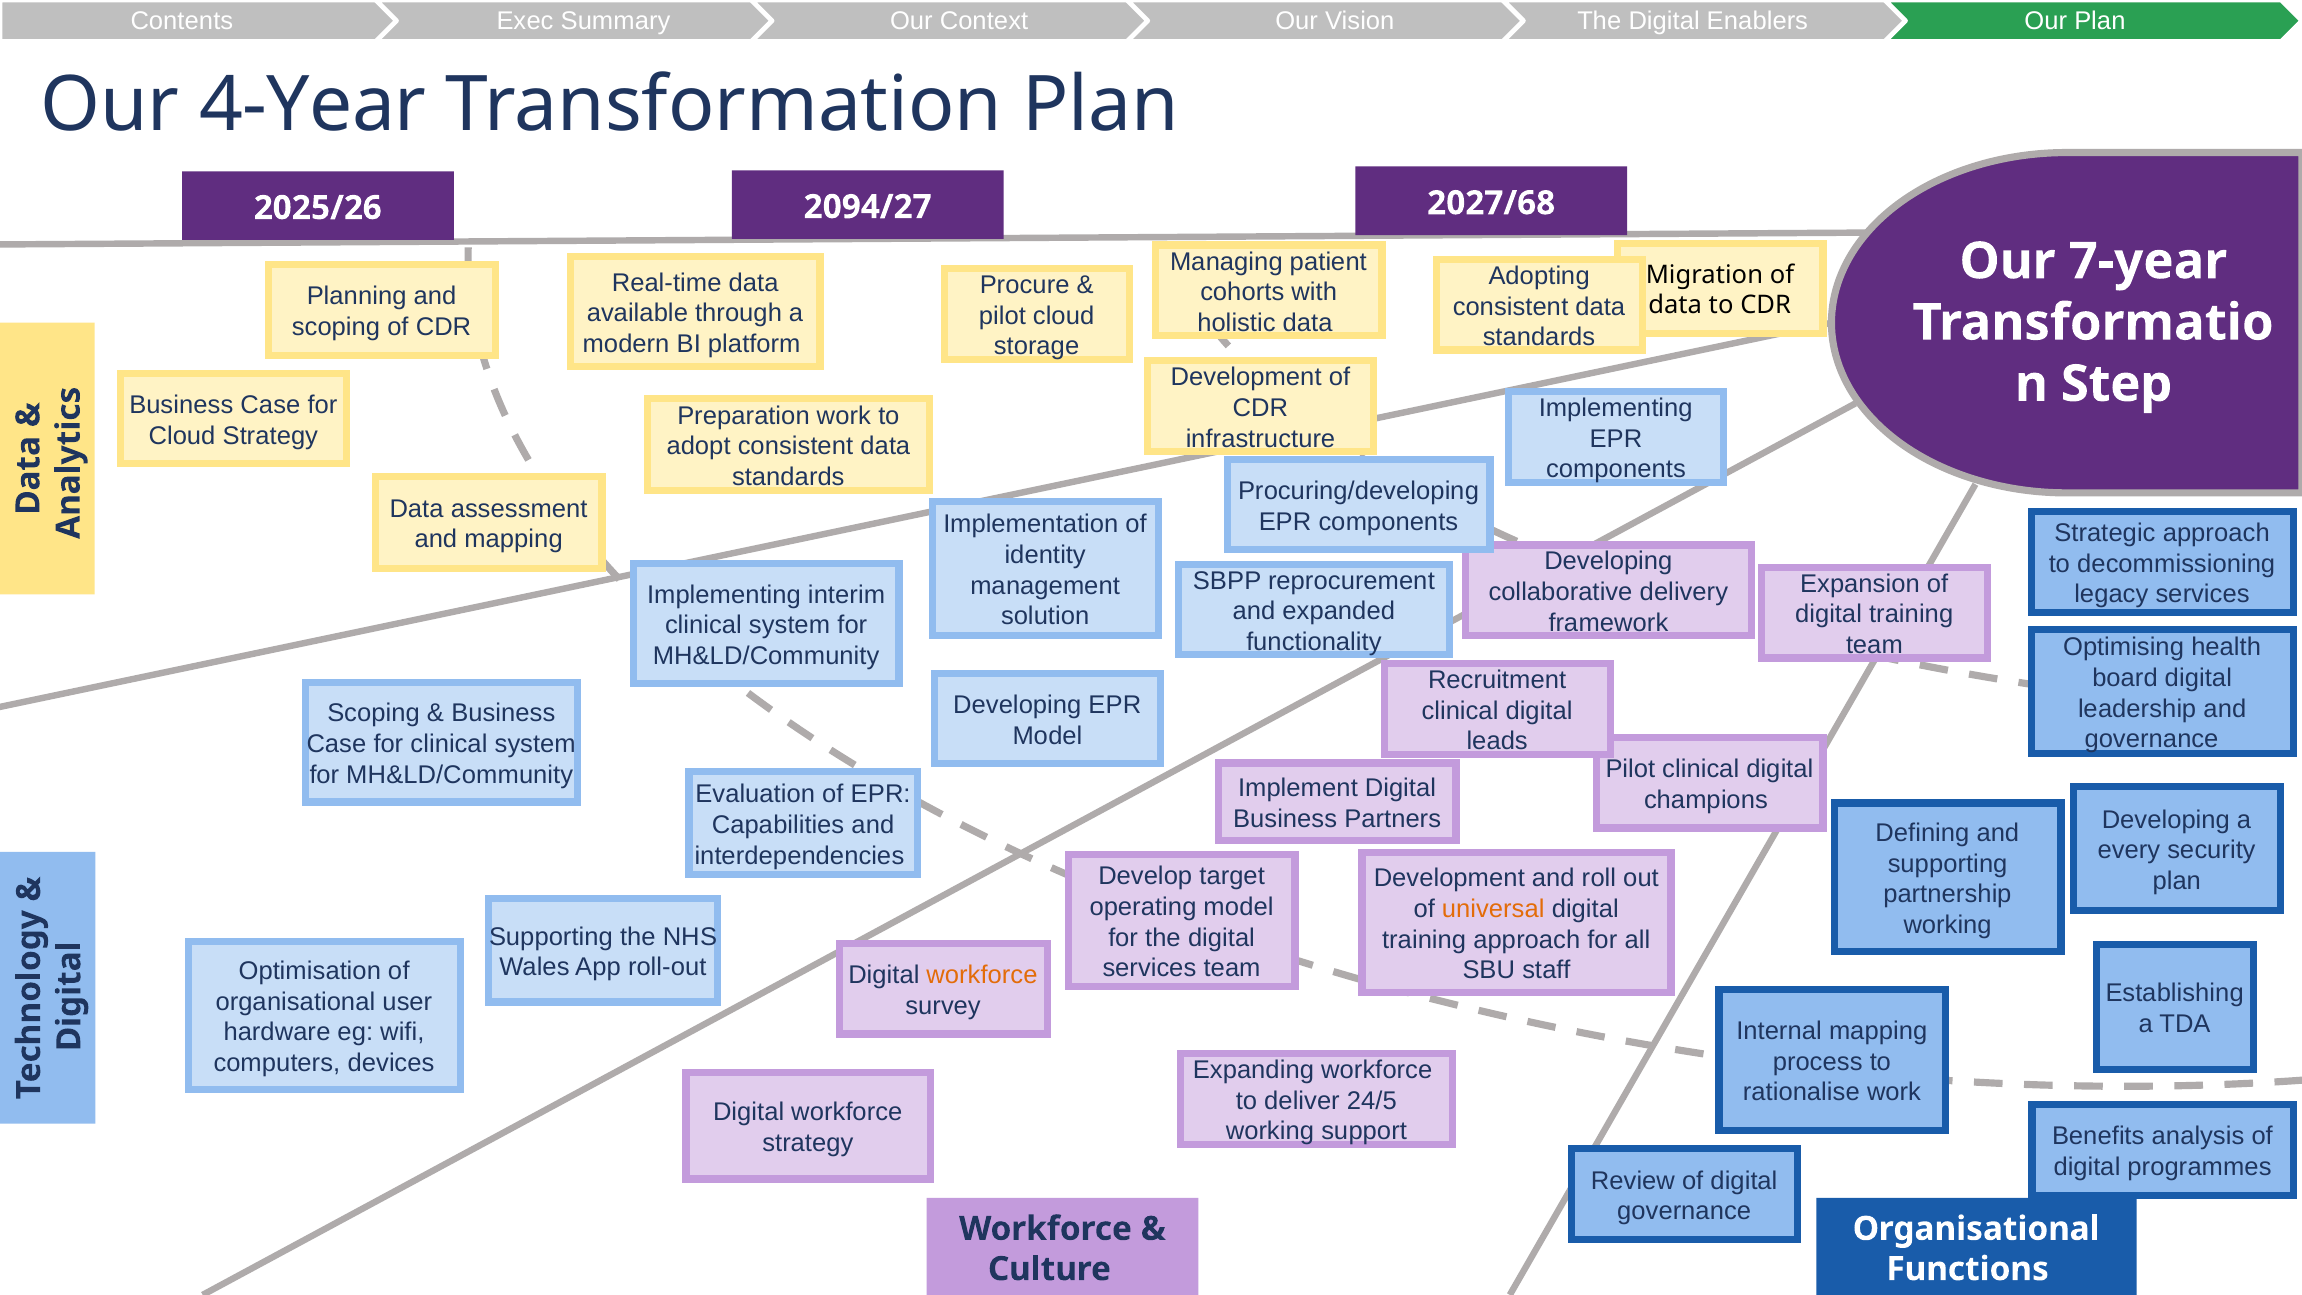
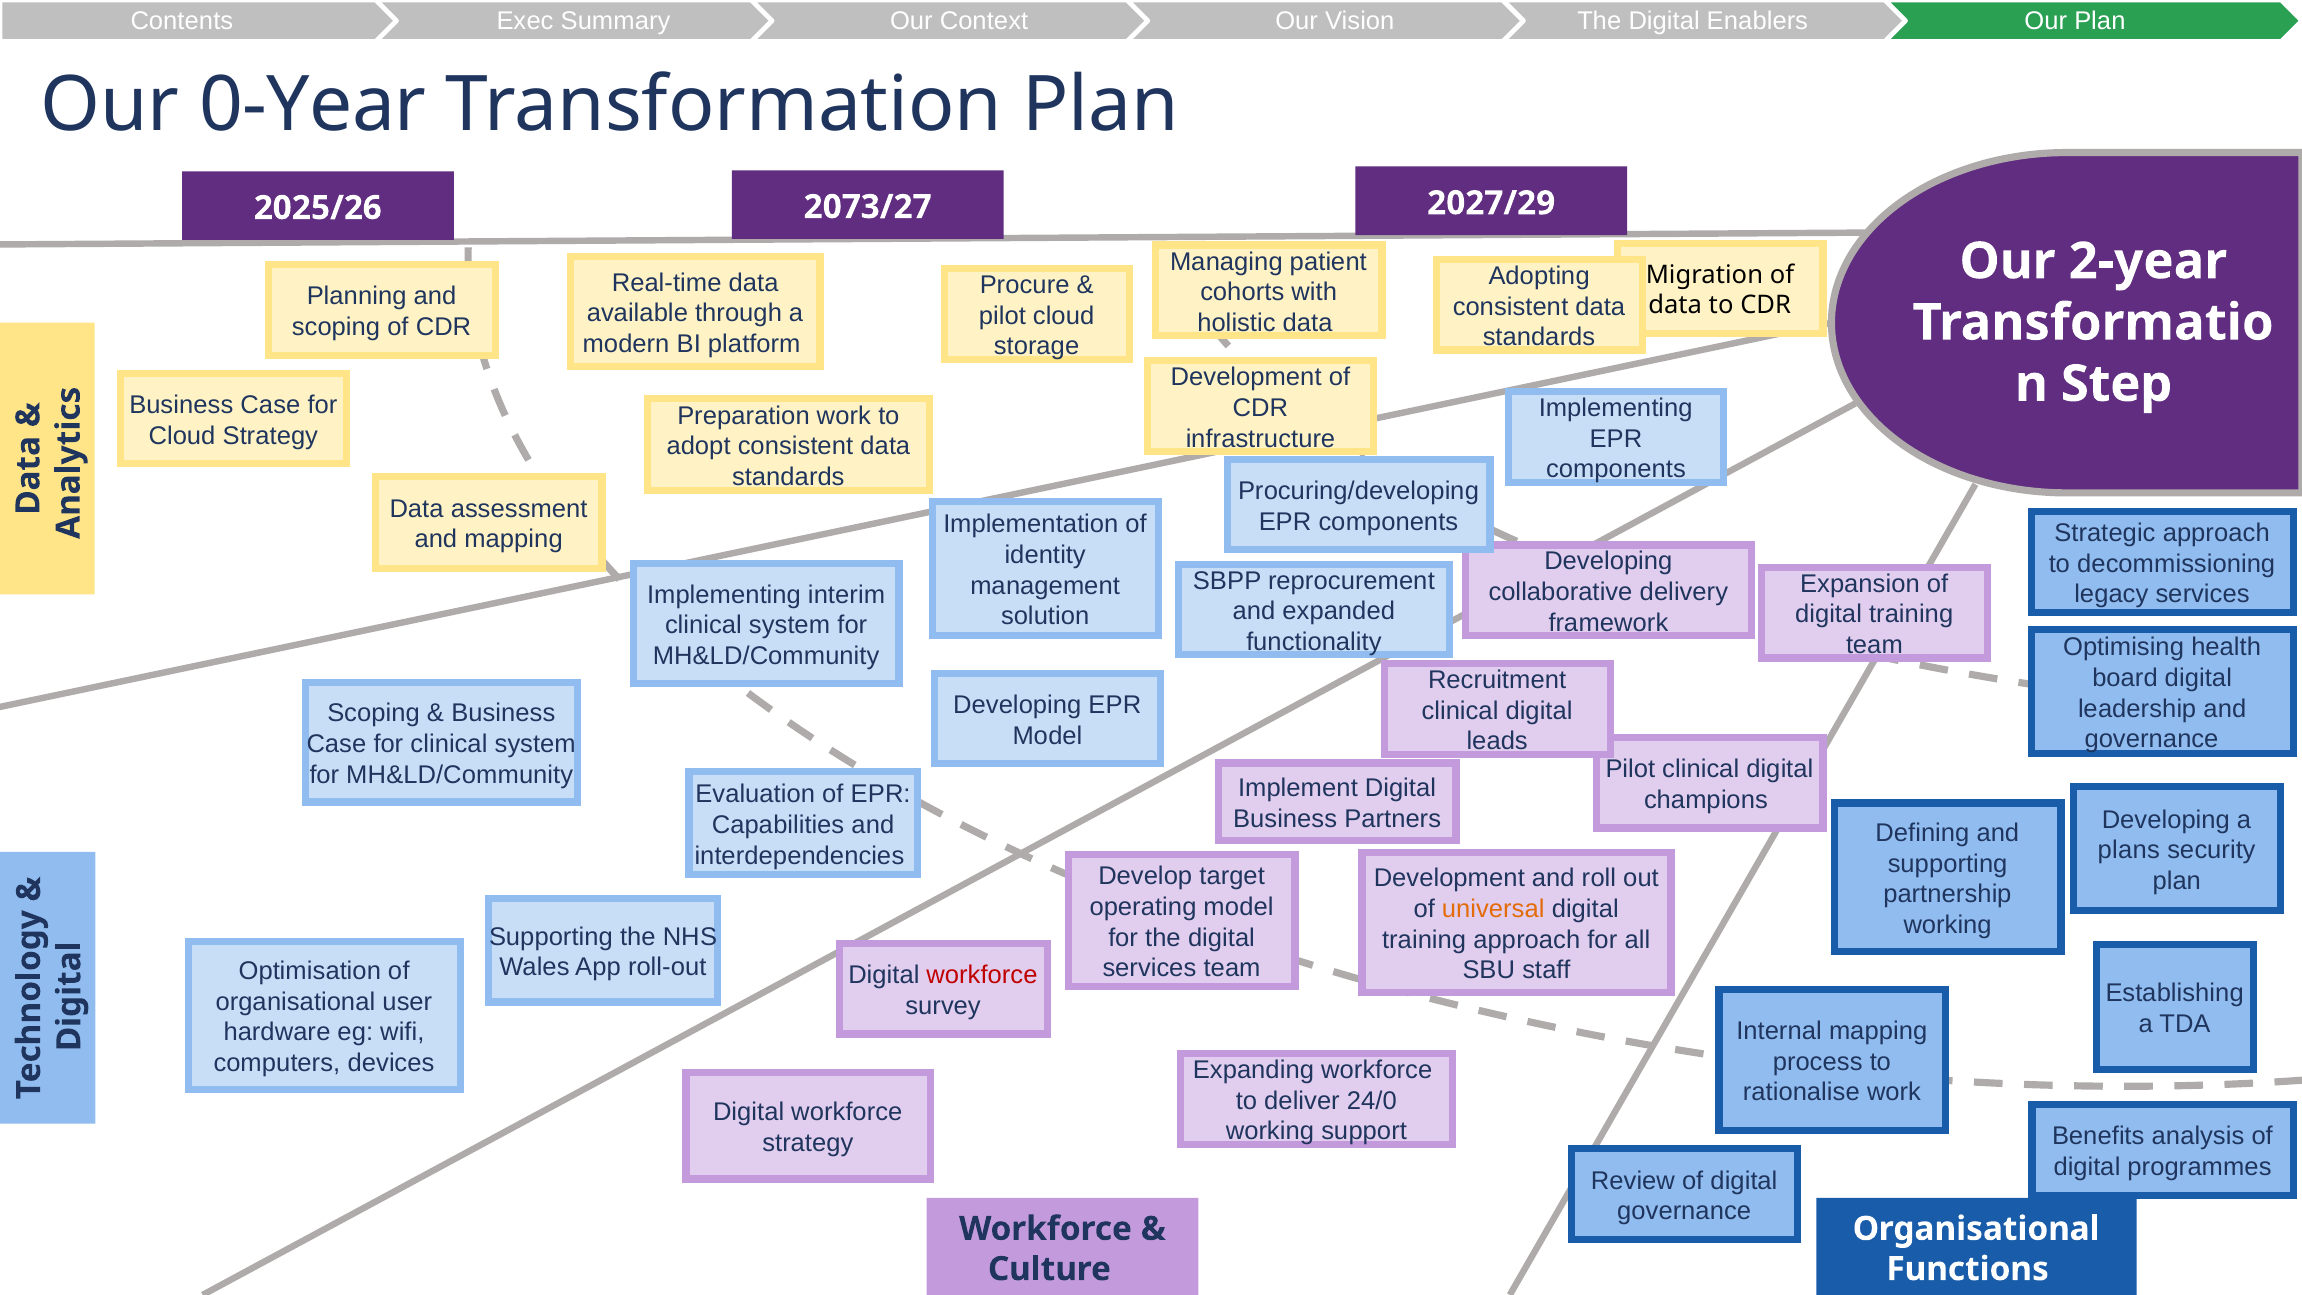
4-Year: 4-Year -> 0-Year (313, 105)
2027/68: 2027/68 -> 2027/29 (1491, 203)
2094/27: 2094/27 -> 2073/27 (868, 207)
7-year: 7-year -> 2-year (2148, 261)
every: every -> plans (2129, 850)
workforce colour: orange -> red (982, 975)
24/5: 24/5 -> 24/0 (1372, 1101)
